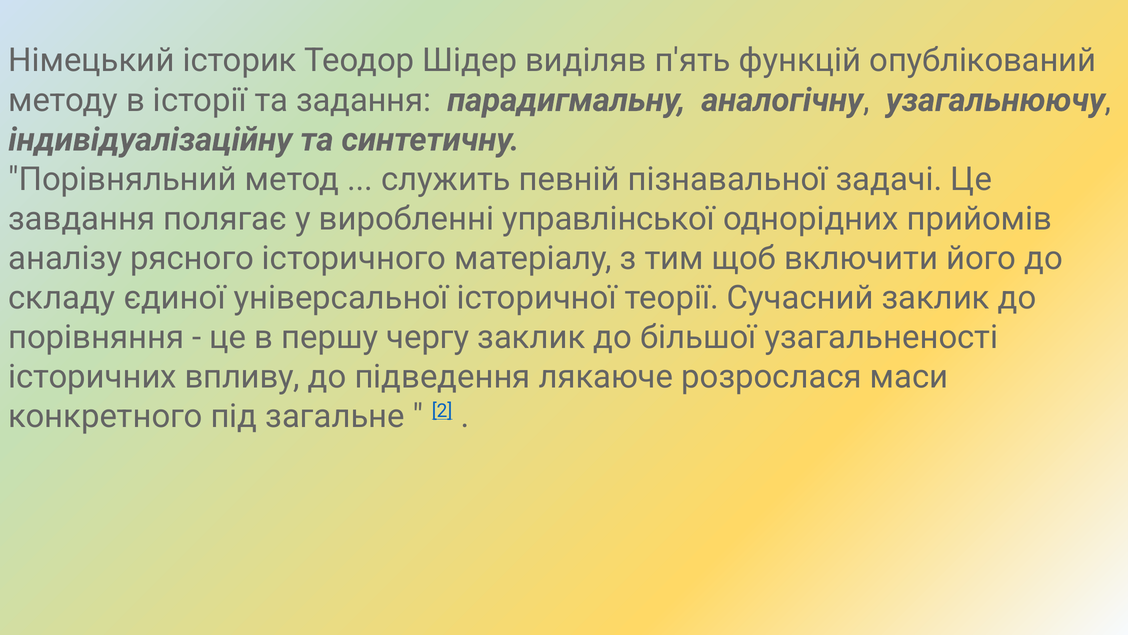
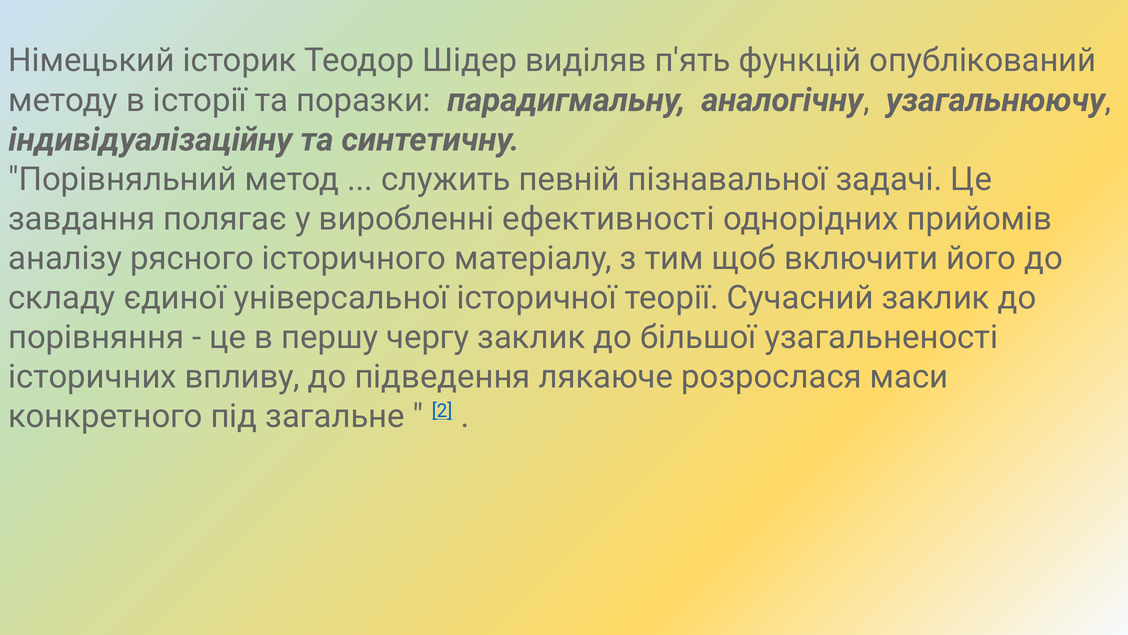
задання: задання -> поразки (364, 100)
управлінської: управлінської -> ефективності (608, 219)
